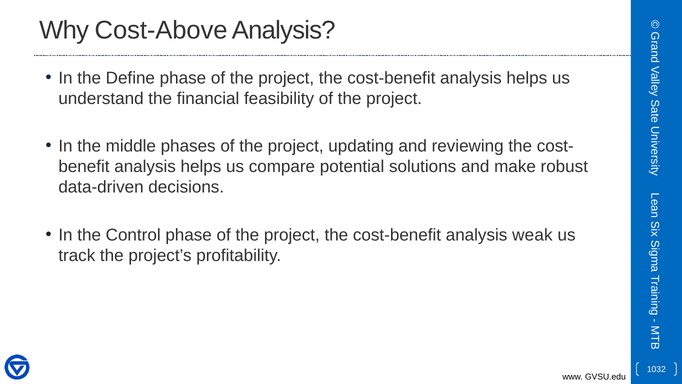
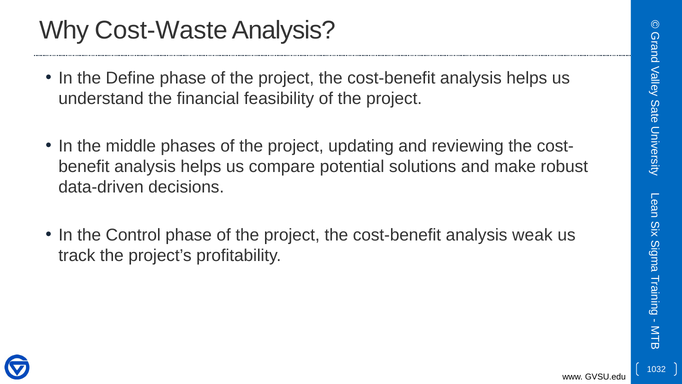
Cost-Above: Cost-Above -> Cost-Waste (161, 30)
